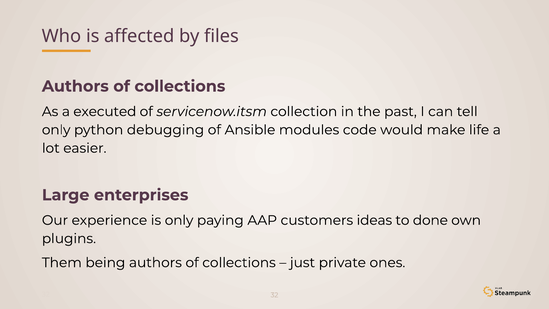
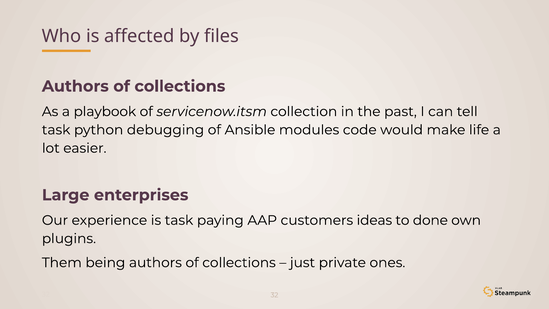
executed: executed -> playbook (105, 111)
only: only -> task (56, 130)
is only: only -> task (179, 220)
